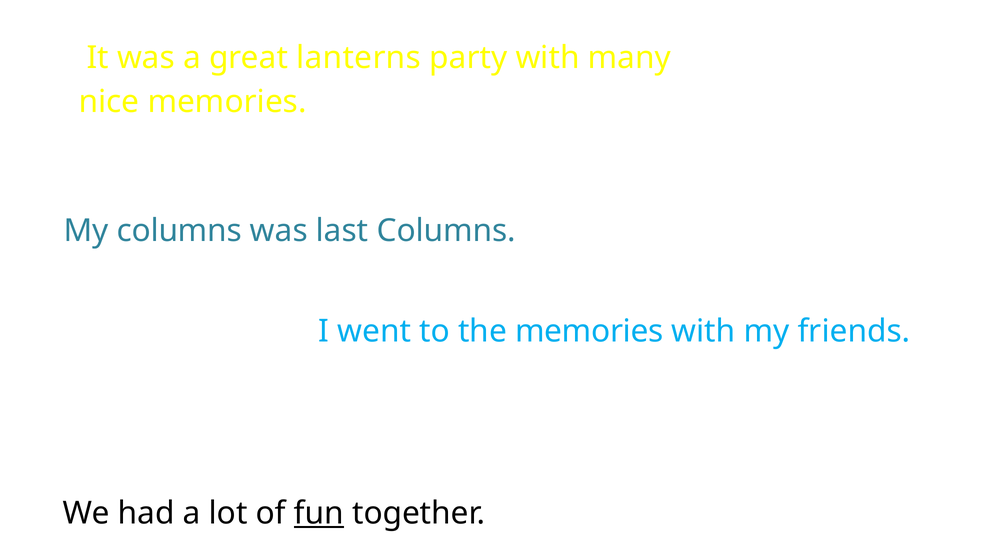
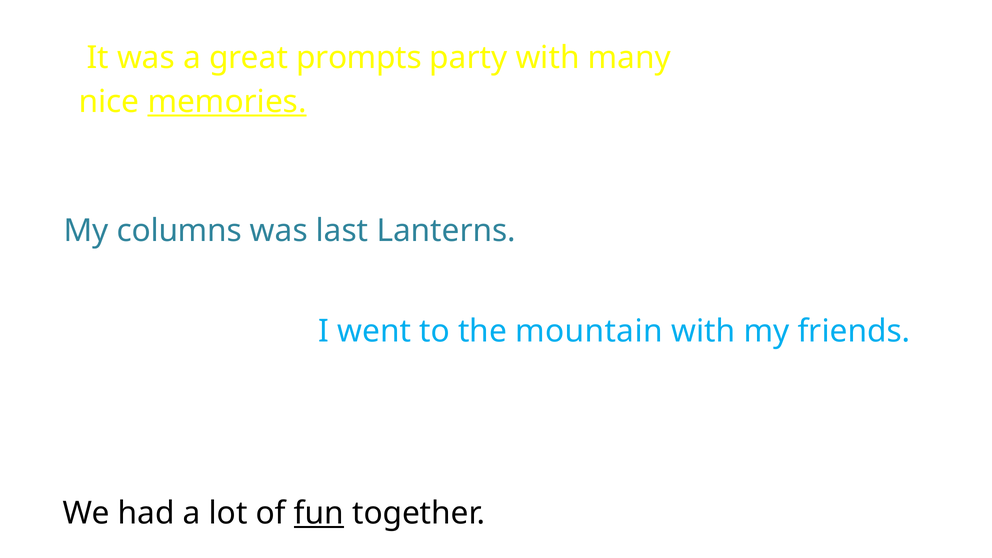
lanterns: lanterns -> prompts (359, 58)
memories underline: none -> present (227, 102)
last Columns: Columns -> Lanterns (446, 231)
the memories: memories -> mountain (589, 331)
